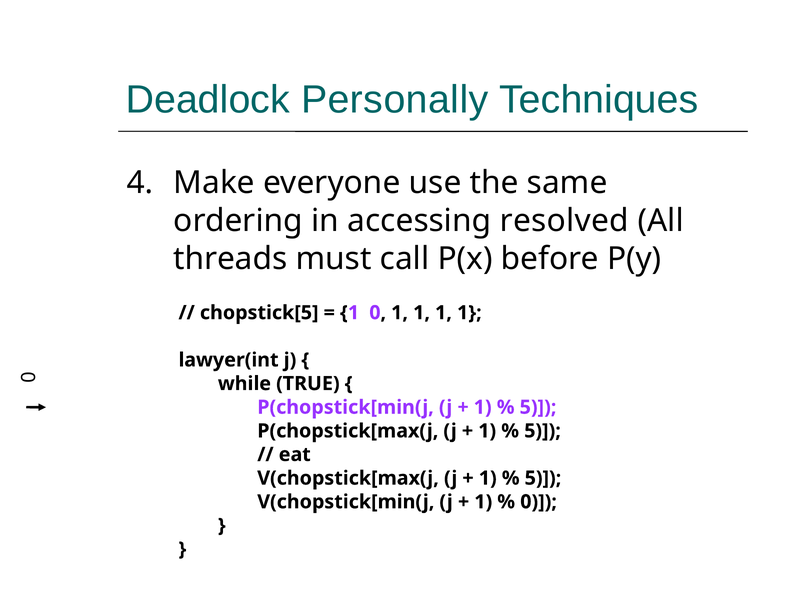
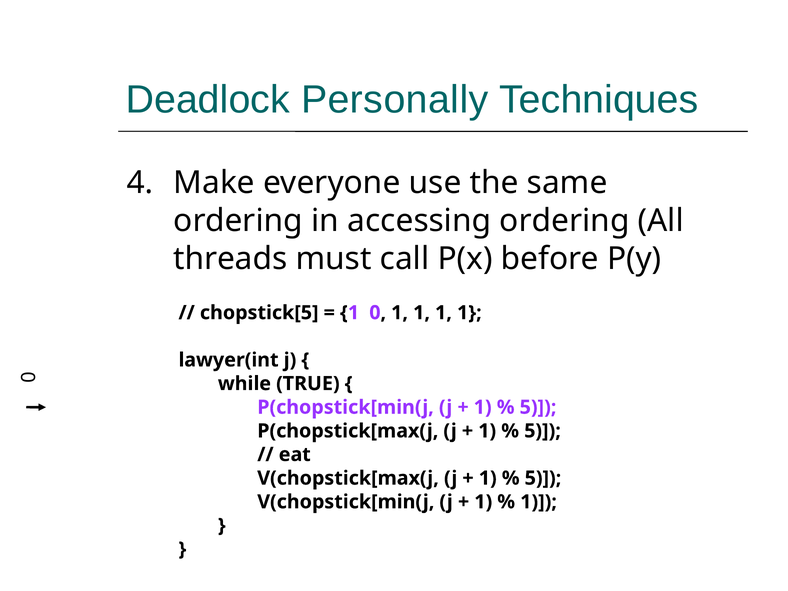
accessing resolved: resolved -> ordering (564, 221)
0: 0 -> 1 (539, 502)
